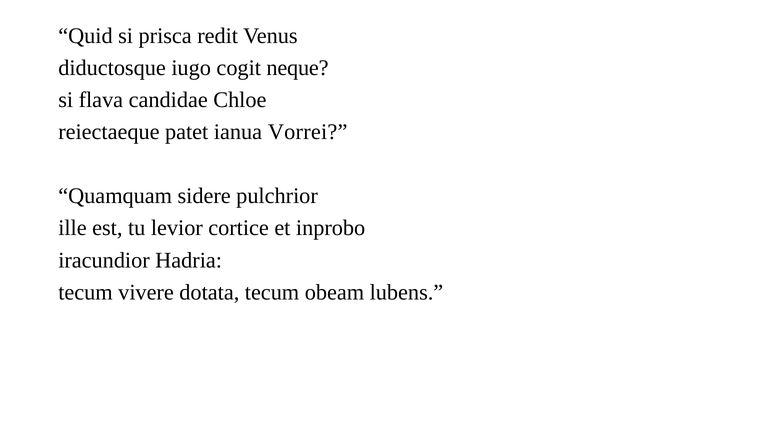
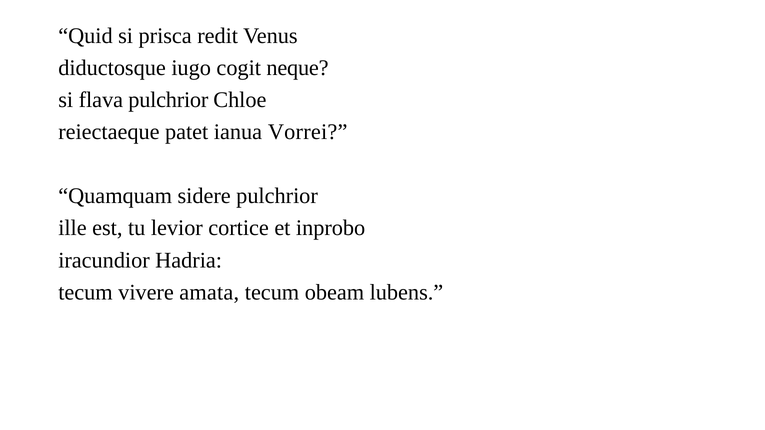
flava candidae: candidae -> pulchrior (168, 100)
dotata: dotata -> amata (209, 292)
